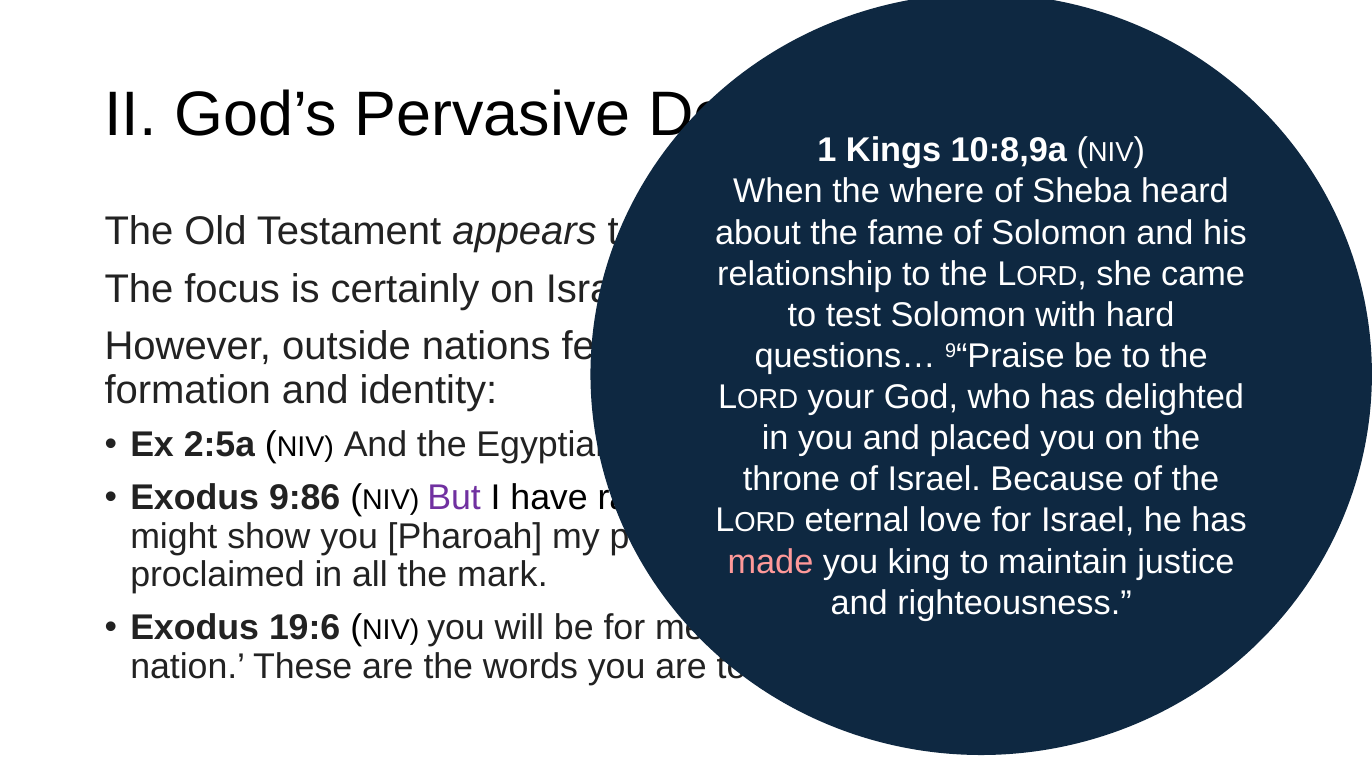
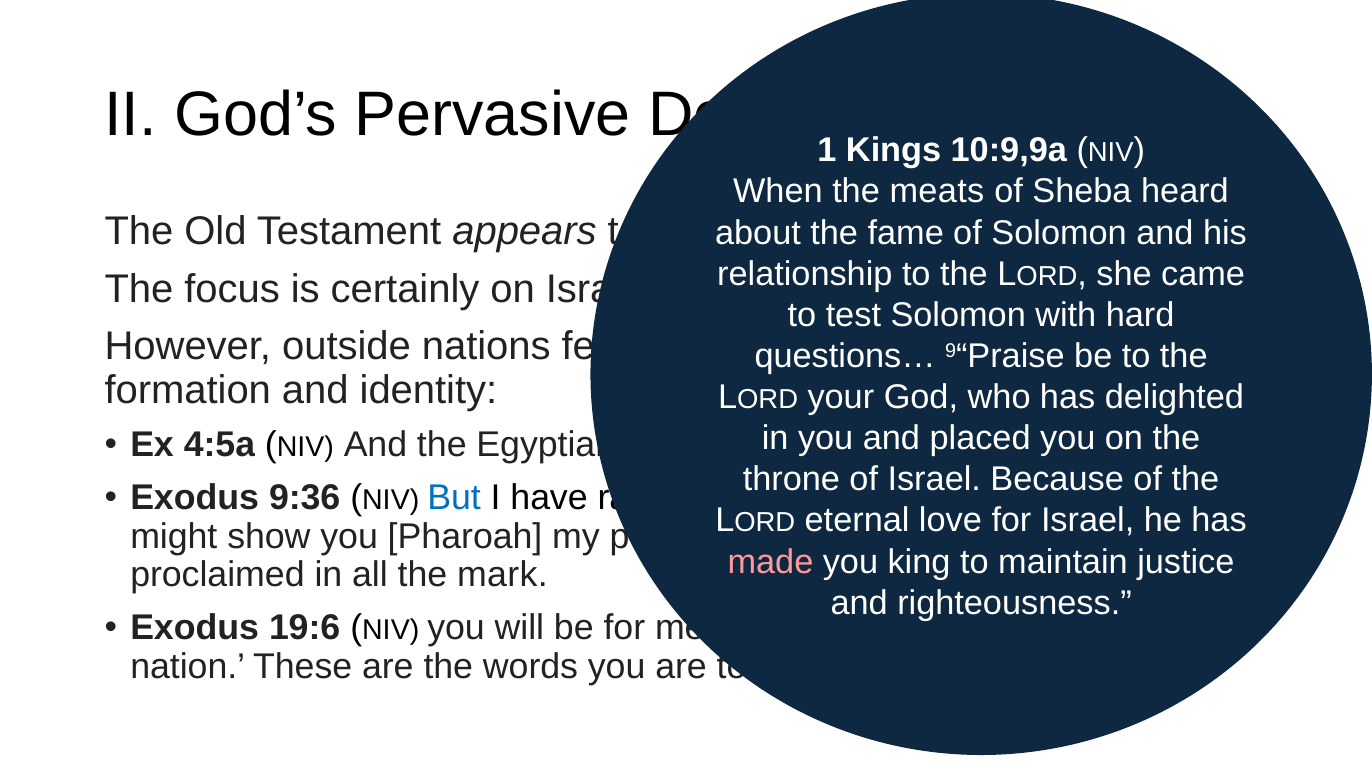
10:8,9a: 10:8,9a -> 10:9,9a (1009, 151)
where: where -> meats (937, 192)
2:5a: 2:5a -> 4:5a (219, 445)
9:86: 9:86 -> 9:36 (305, 498)
But colour: purple -> blue (454, 498)
